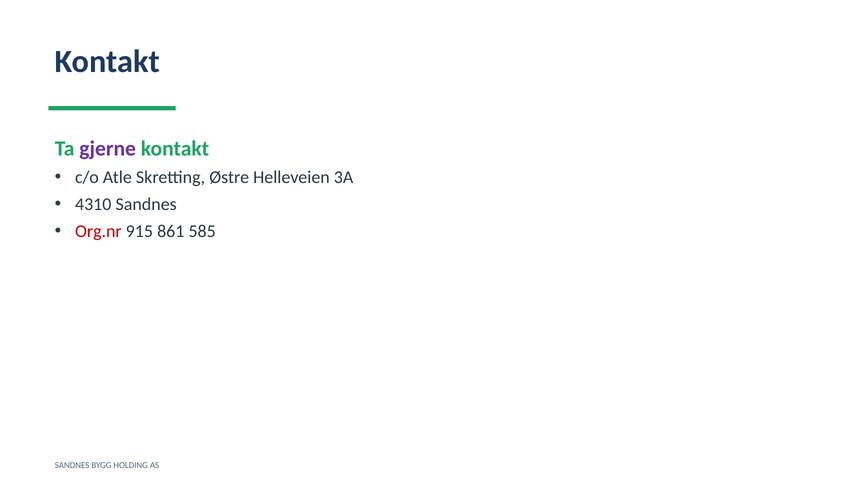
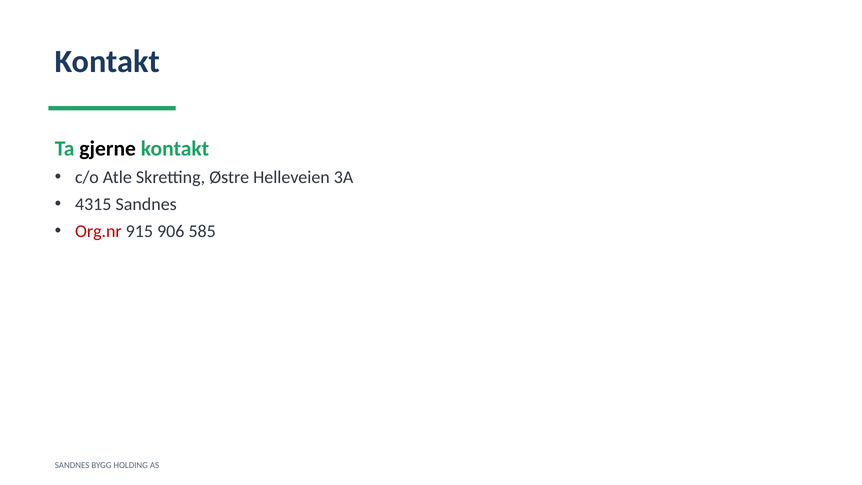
gjerne colour: purple -> black (108, 148)
4310: 4310 -> 4315 (93, 204)
861: 861 -> 906 (171, 231)
